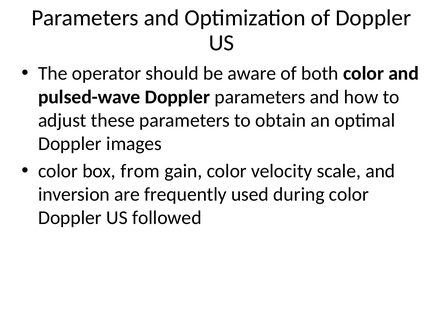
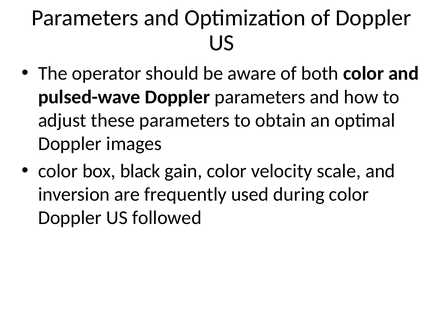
from: from -> black (140, 171)
